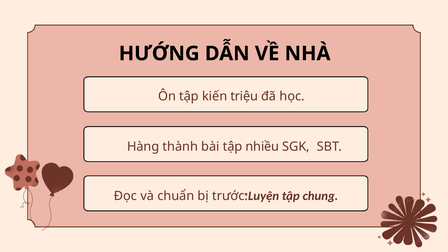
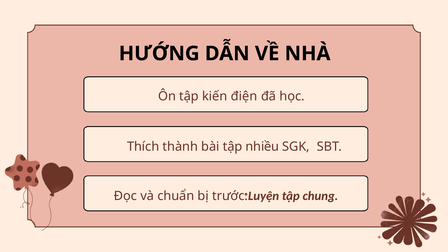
triệu: triệu -> điện (244, 96)
Hàng: Hàng -> Thích (143, 147)
